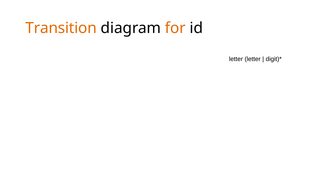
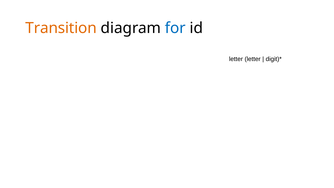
for colour: orange -> blue (175, 28)
